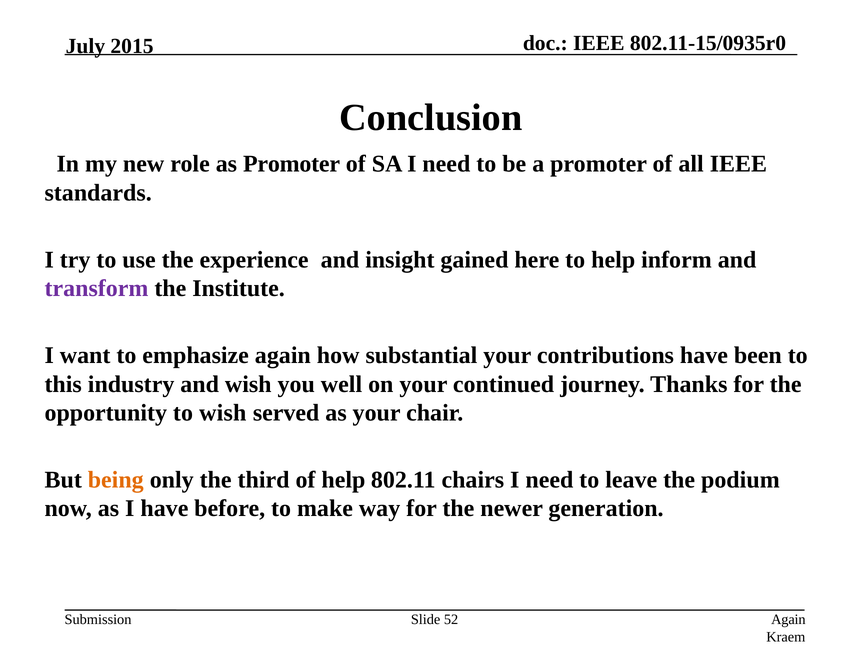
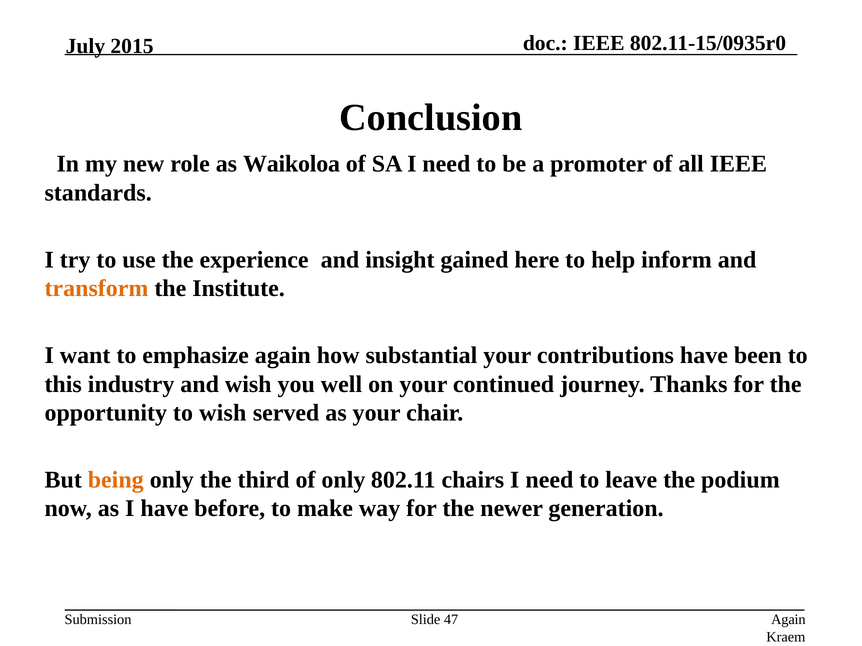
as Promoter: Promoter -> Waikoloa (292, 164)
transform colour: purple -> orange (96, 289)
of help: help -> only (343, 480)
52: 52 -> 47 (451, 620)
